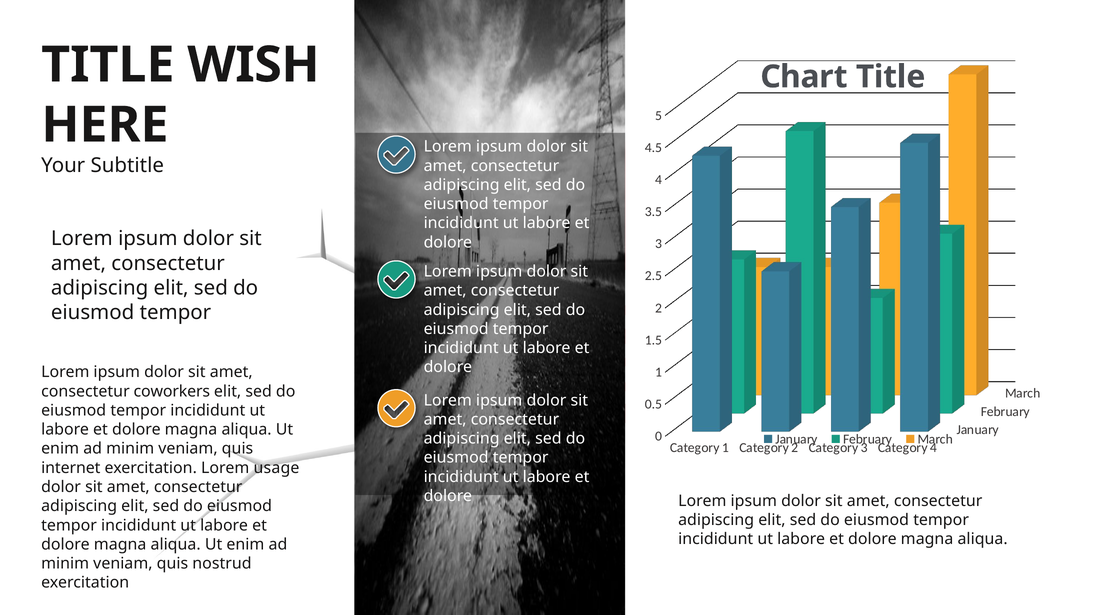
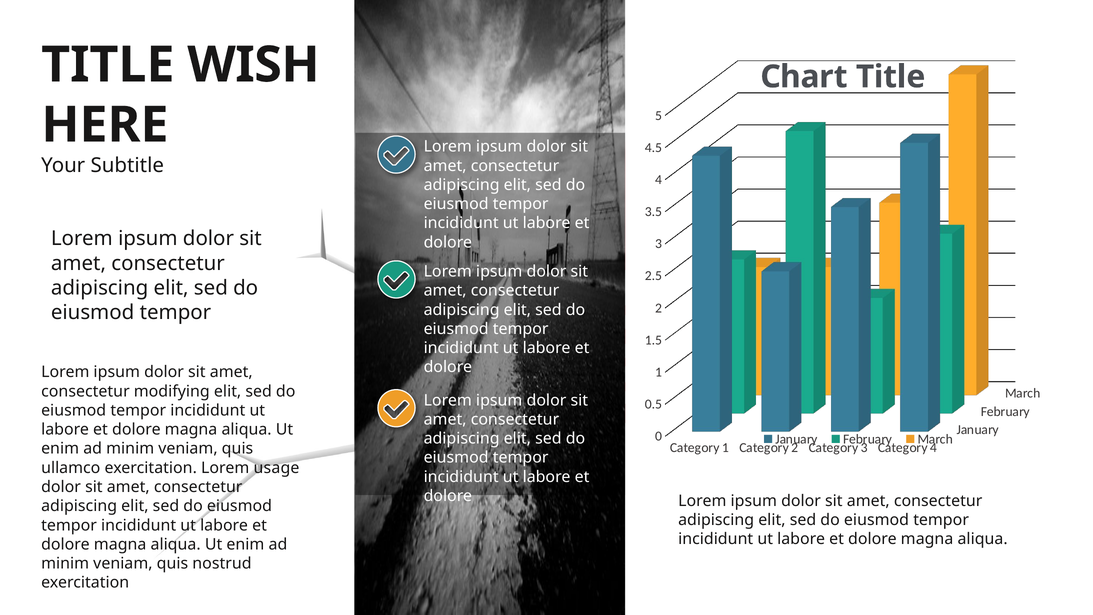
coworkers: coworkers -> modifying (172, 391)
internet: internet -> ullamco (71, 468)
